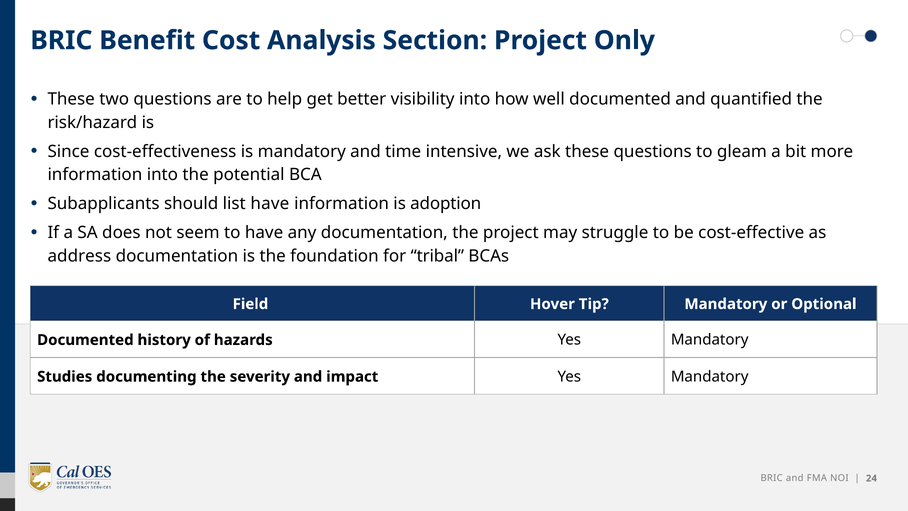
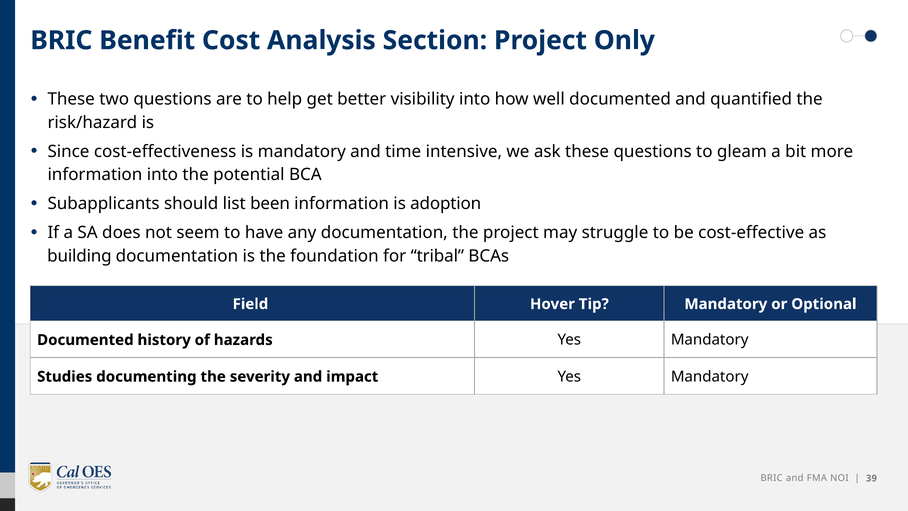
list have: have -> been (270, 204)
address: address -> building (79, 256)
24: 24 -> 39 (871, 478)
